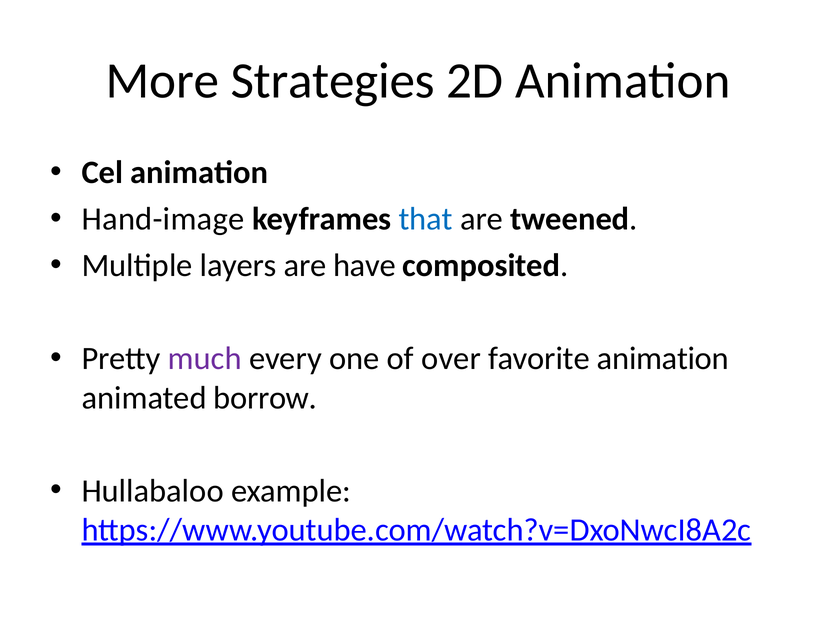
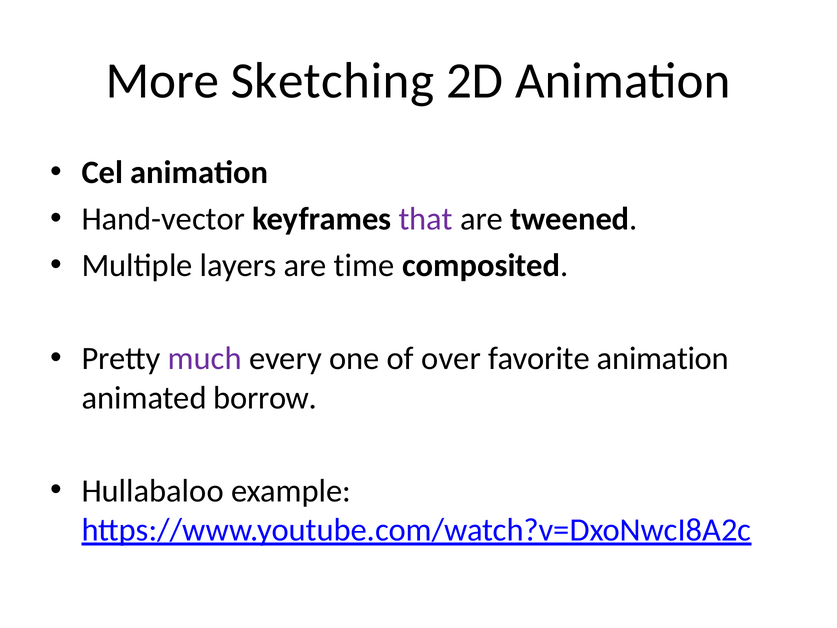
Strategies: Strategies -> Sketching (332, 81)
Hand-image: Hand-image -> Hand-vector (163, 219)
that colour: blue -> purple (426, 219)
have: have -> time (364, 266)
